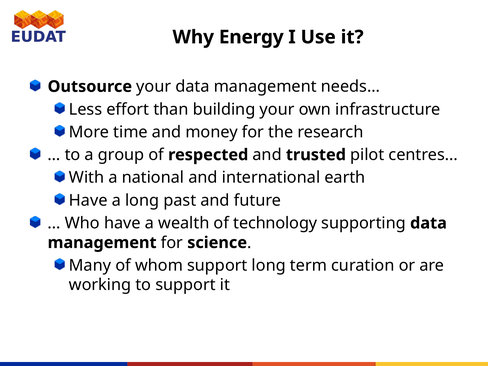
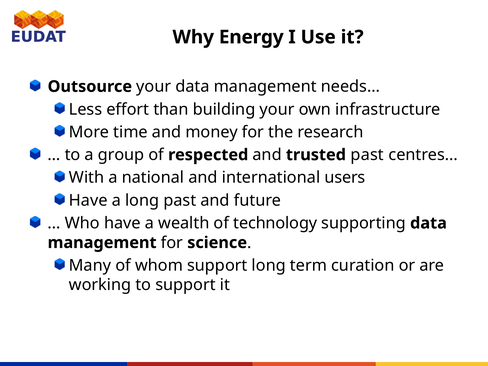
trusted pilot: pilot -> past (367, 155)
earth: earth -> users (345, 178)
